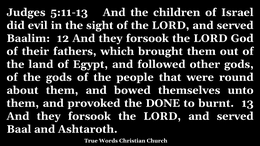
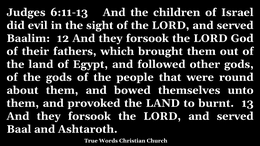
5:11-13: 5:11-13 -> 6:11-13 (69, 12)
provoked the DONE: DONE -> LAND (163, 103)
